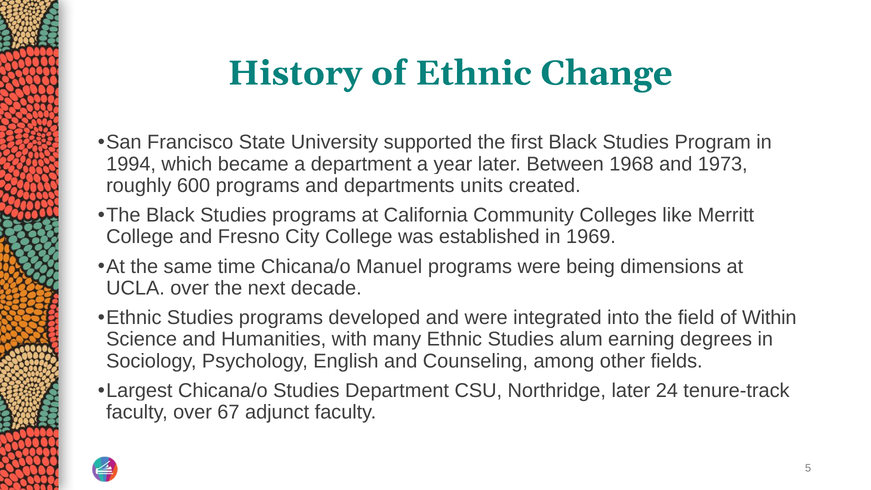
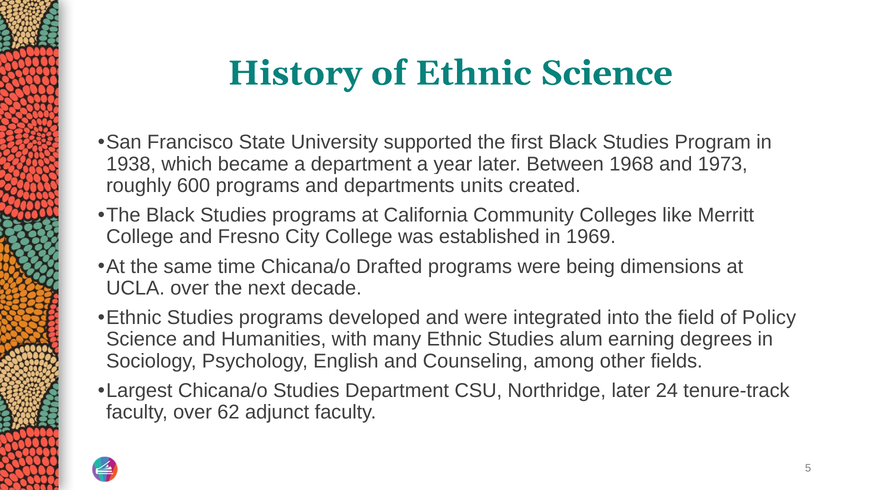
Ethnic Change: Change -> Science (607, 73)
1994: 1994 -> 1938 (131, 164)
Manuel: Manuel -> Drafted (389, 266)
Within: Within -> Policy (769, 318)
67: 67 -> 62 (228, 412)
